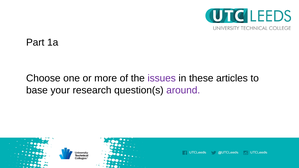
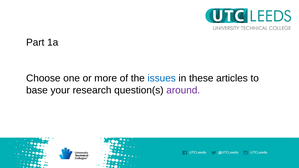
issues colour: purple -> blue (162, 78)
